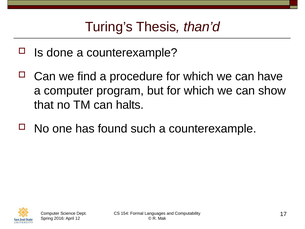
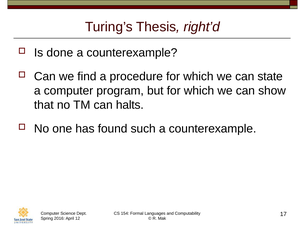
than’d: than’d -> right’d (202, 27)
have: have -> state (270, 76)
